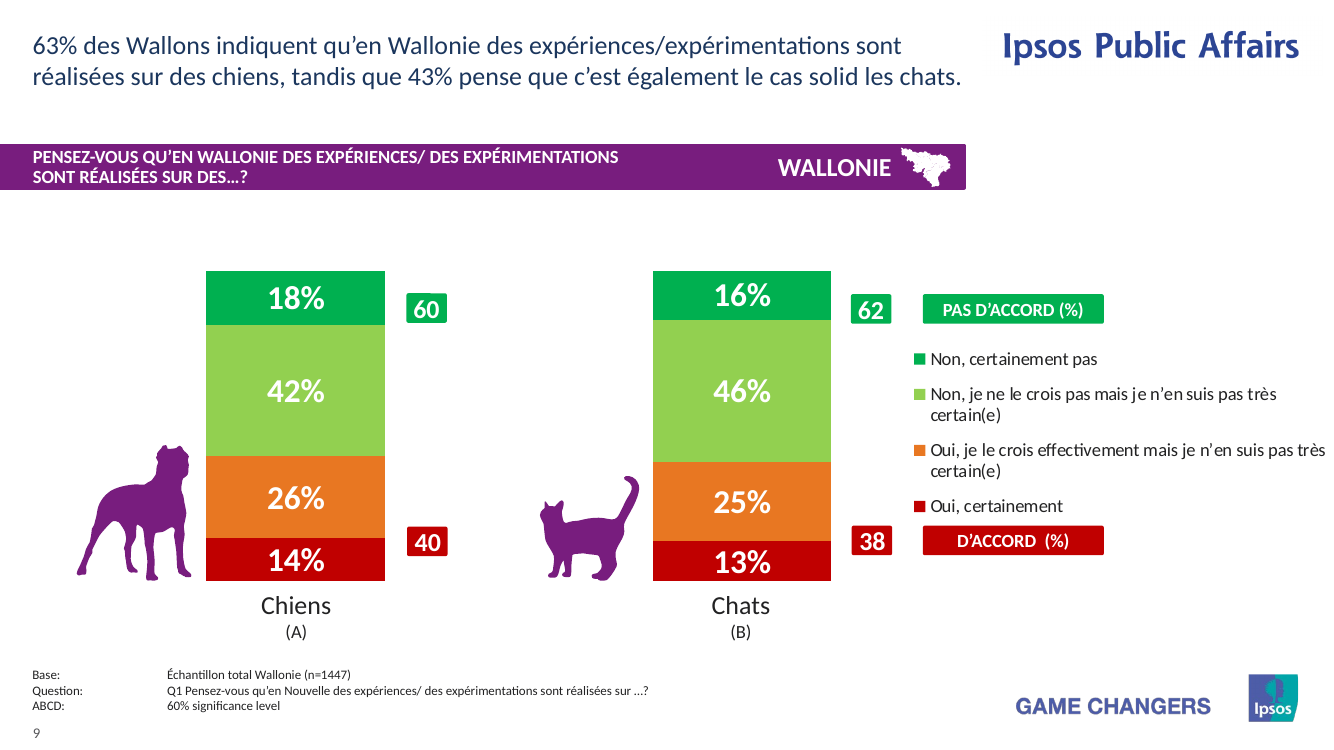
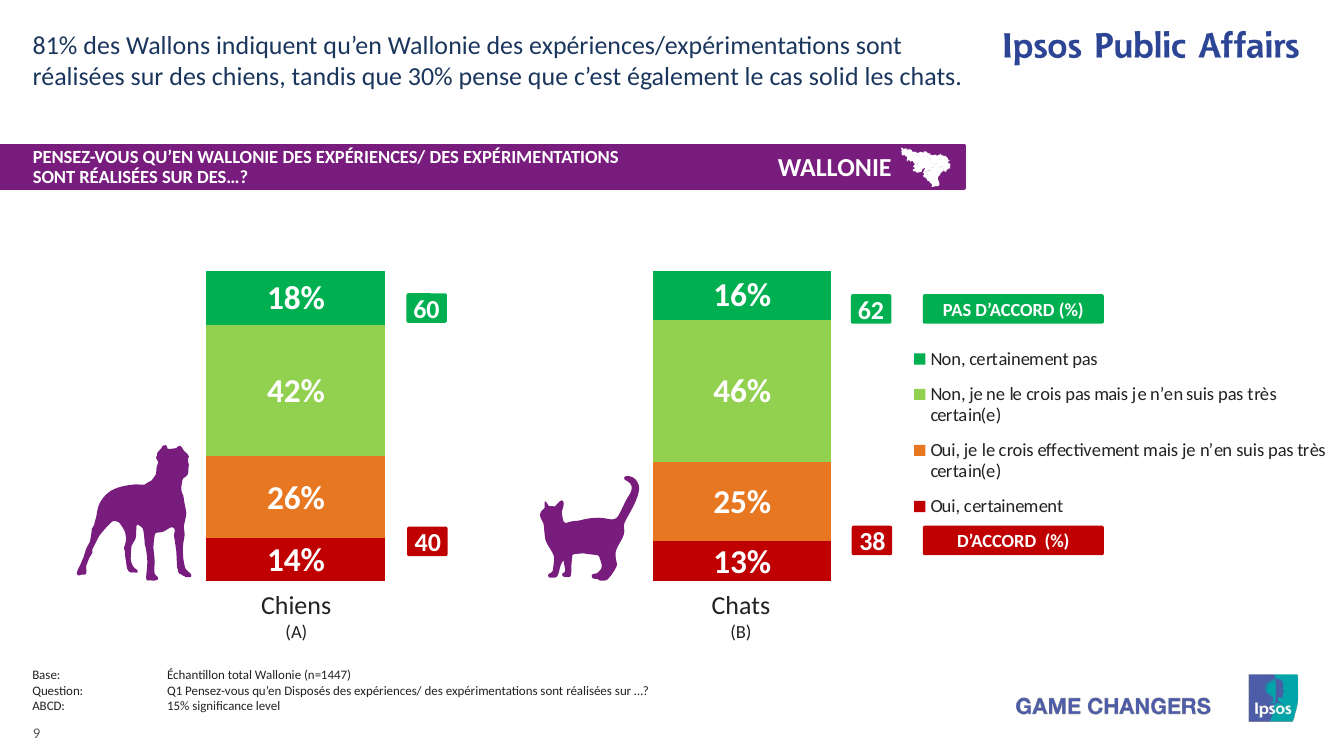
63%: 63% -> 81% (55, 46)
43%: 43% -> 30% (430, 77)
Nouvelle: Nouvelle -> Disposés (307, 692)
60%: 60% -> 15% (178, 707)
